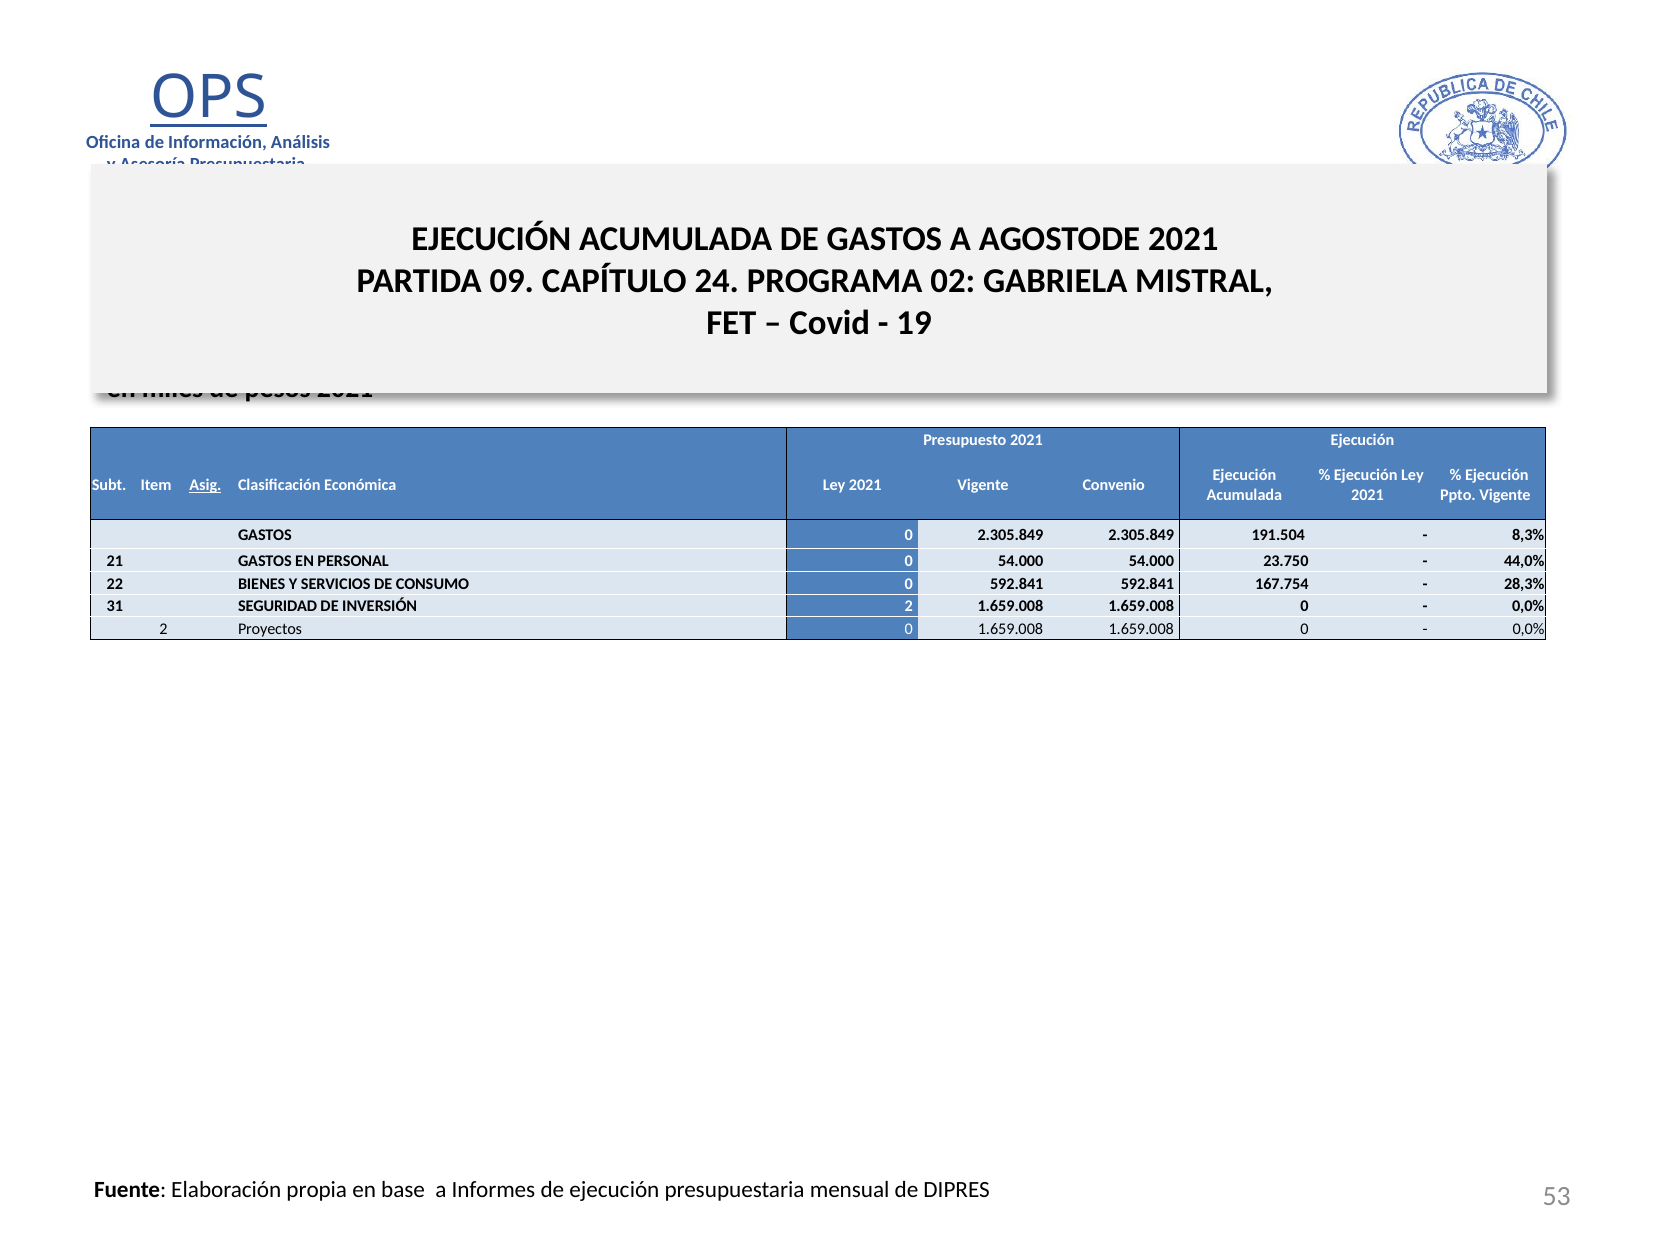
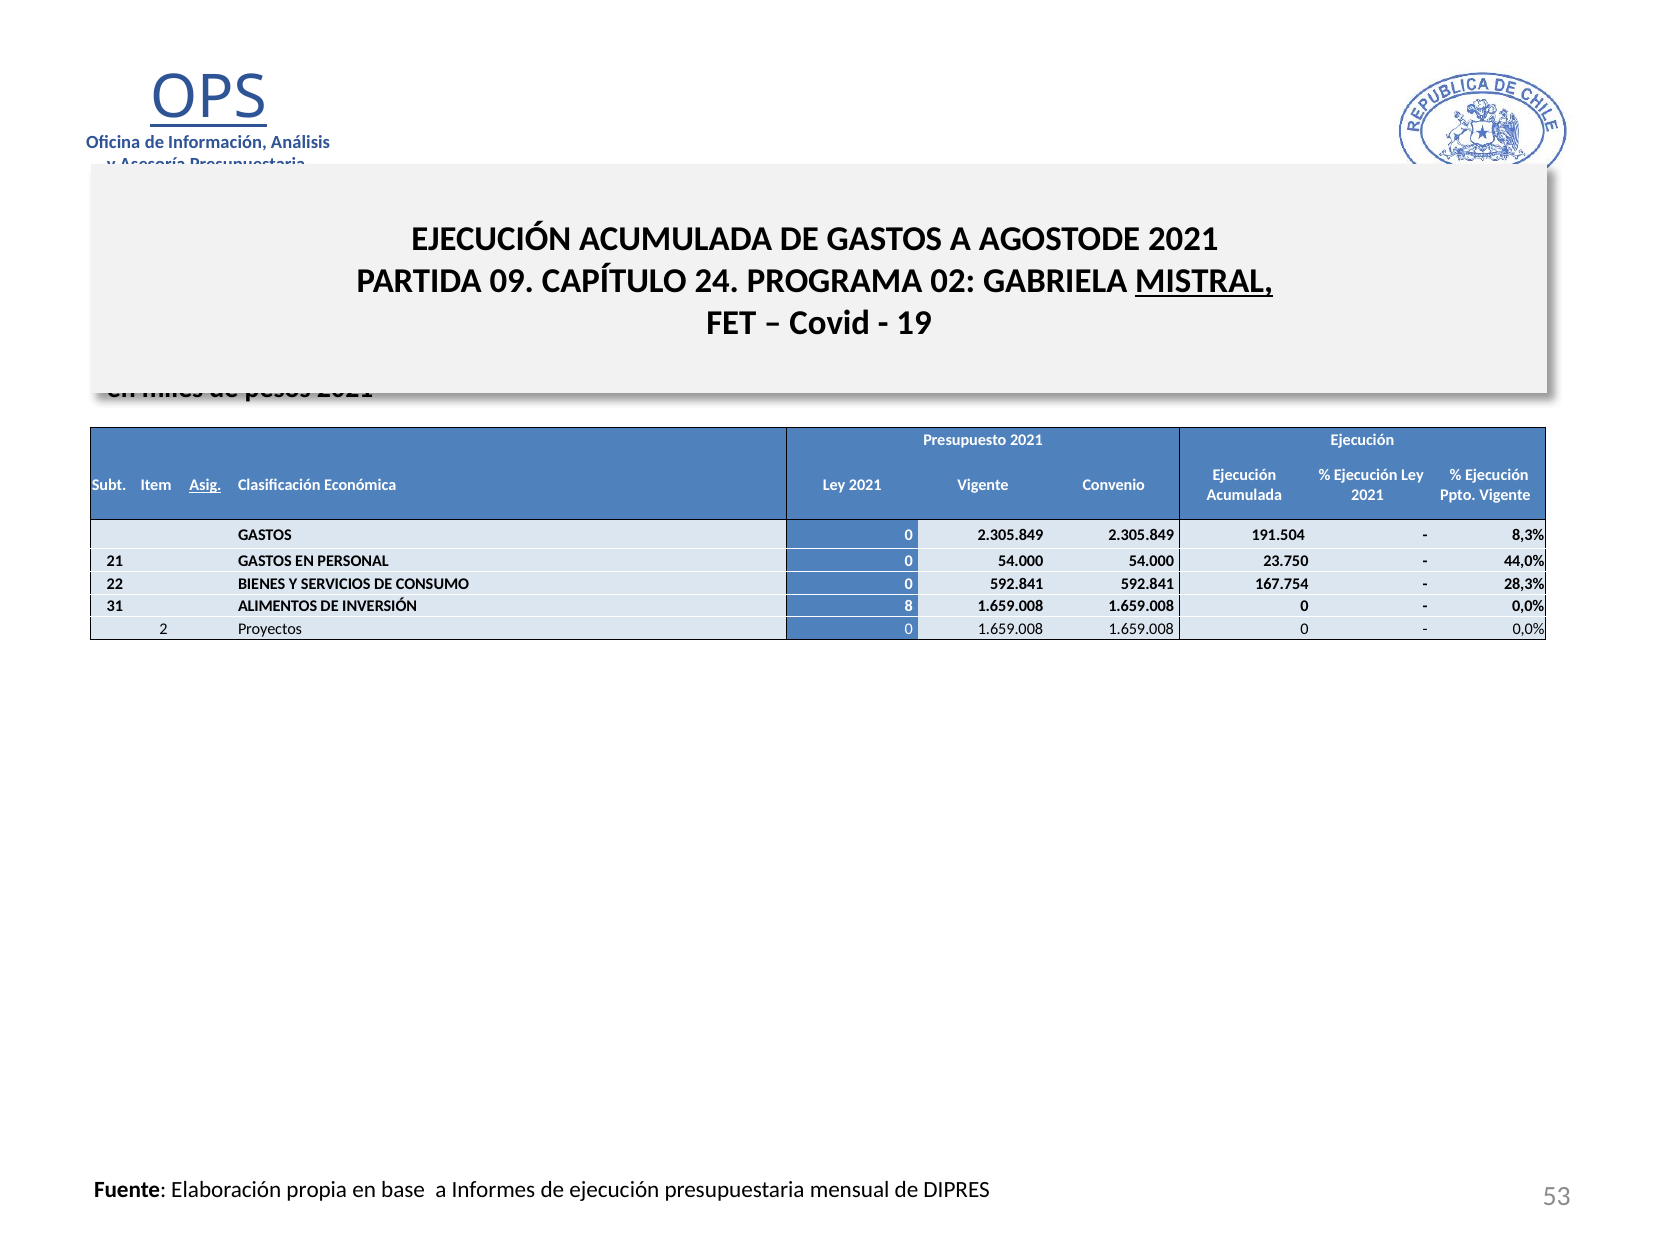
MISTRAL underline: none -> present (1204, 281)
SEGURIDAD: SEGURIDAD -> ALIMENTOS (278, 606)
INVERSIÓN 2: 2 -> 8 (909, 606)
